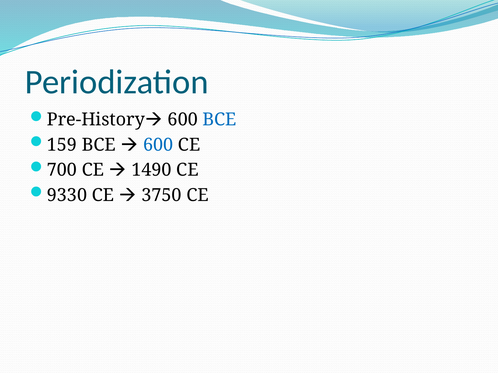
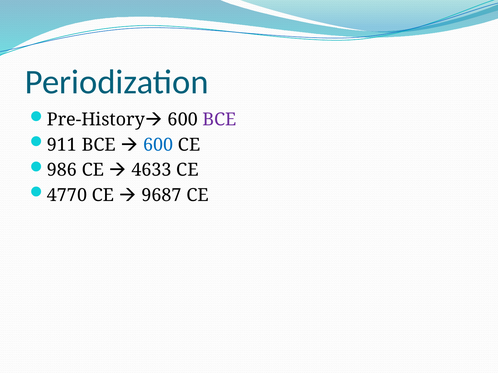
BCE colour: blue -> purple (219, 120)
159: 159 -> 911 (62, 145)
700: 700 -> 986 (62, 170)
1490: 1490 -> 4633 (151, 170)
9330: 9330 -> 4770 (67, 195)
3750: 3750 -> 9687 (162, 195)
